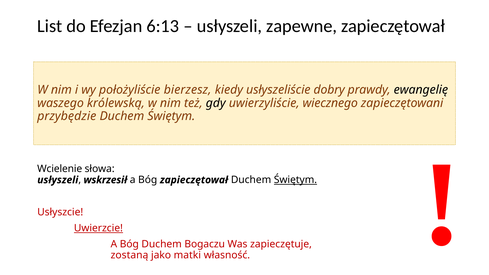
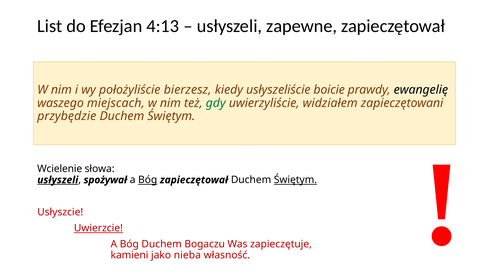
6:13: 6:13 -> 4:13 (163, 26)
dobry: dobry -> boicie (329, 90)
królewską: królewską -> miejscach (116, 103)
gdy colour: black -> green (216, 103)
wiecznego: wiecznego -> widziałem (330, 103)
usłyszeli underline: none -> present (58, 180)
wskrzesił: wskrzesił -> spożywał (105, 180)
Bóg underline: none -> present (148, 180)
zostaną: zostaną -> kamieni (130, 255)
matki: matki -> nieba (187, 255)
